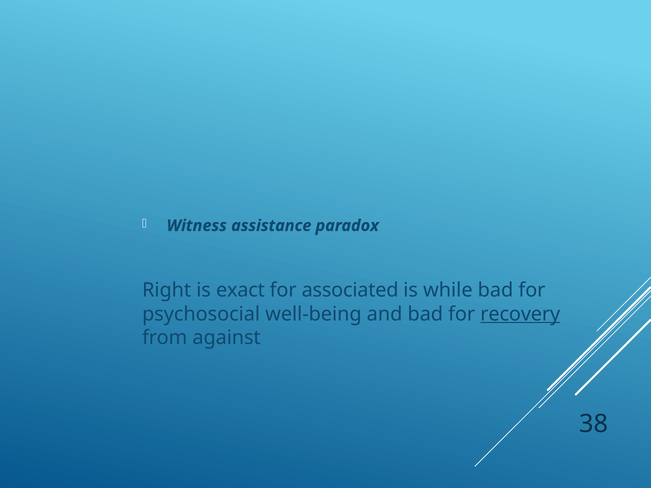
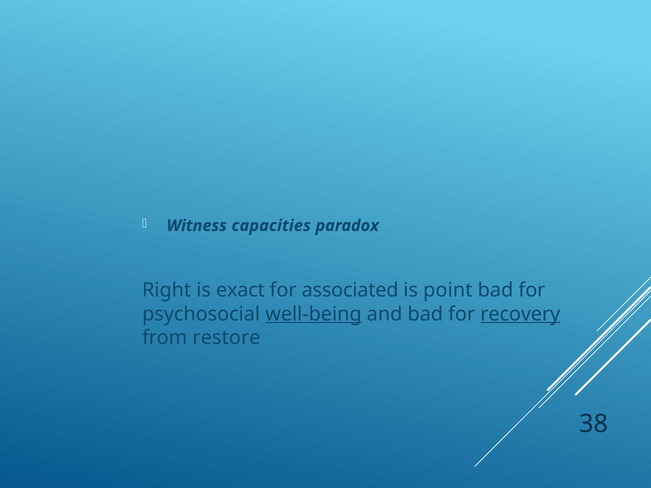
assistance: assistance -> capacities (271, 226)
while: while -> point (448, 290)
well-being underline: none -> present (313, 314)
against: against -> restore (226, 338)
